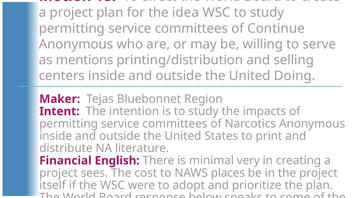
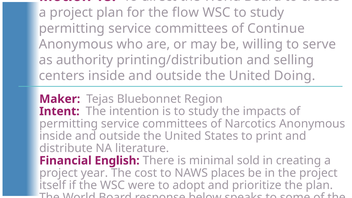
idea: idea -> flow (186, 13)
mentions: mentions -> authority (85, 60)
very: very -> sold (248, 161)
sees: sees -> year (94, 173)
